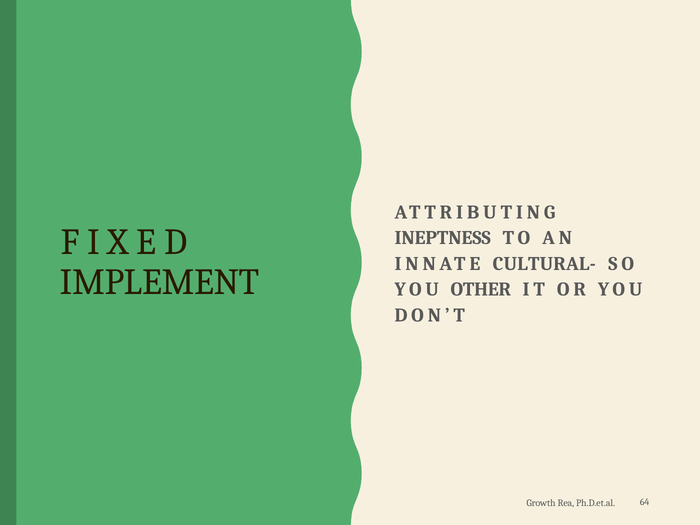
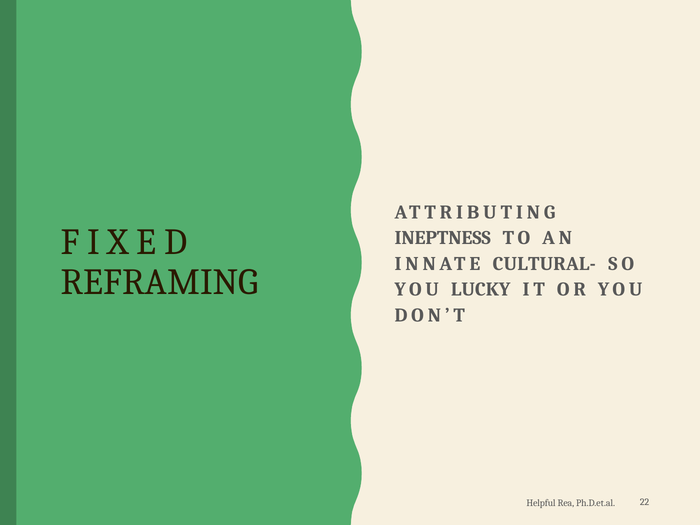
IMPLEMENT: IMPLEMENT -> REFRAMING (159, 282)
OTHER: OTHER -> LUCKY (481, 289)
Growth: Growth -> Helpful (541, 503)
64: 64 -> 22 (645, 502)
